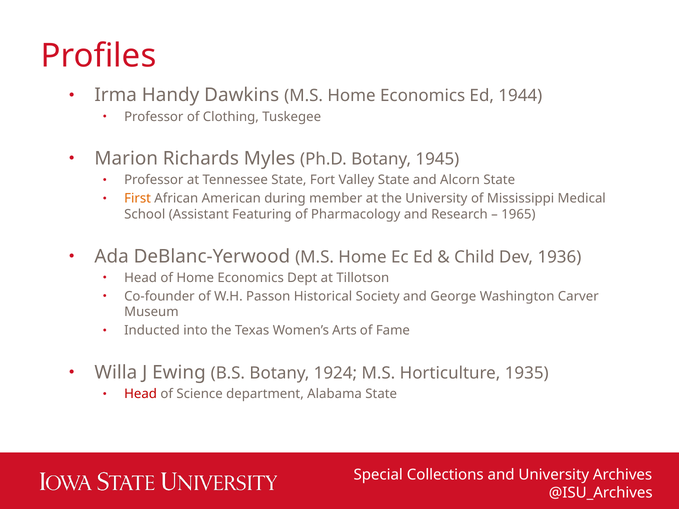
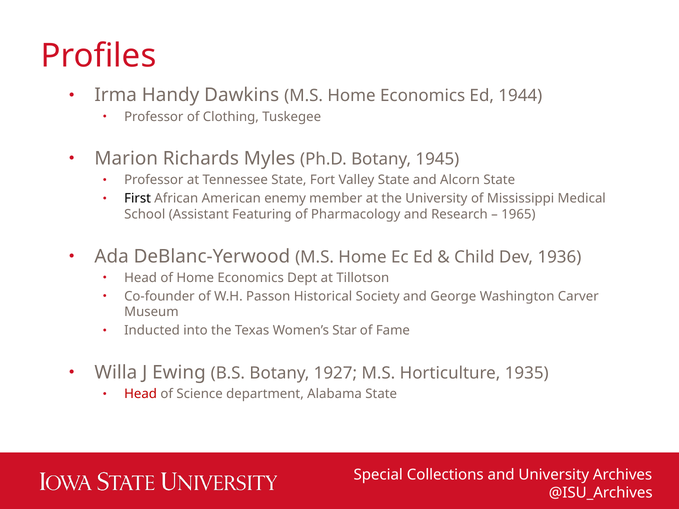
First colour: orange -> black (138, 199)
during: during -> enemy (285, 199)
Arts: Arts -> Star (345, 331)
1924: 1924 -> 1927 (335, 373)
